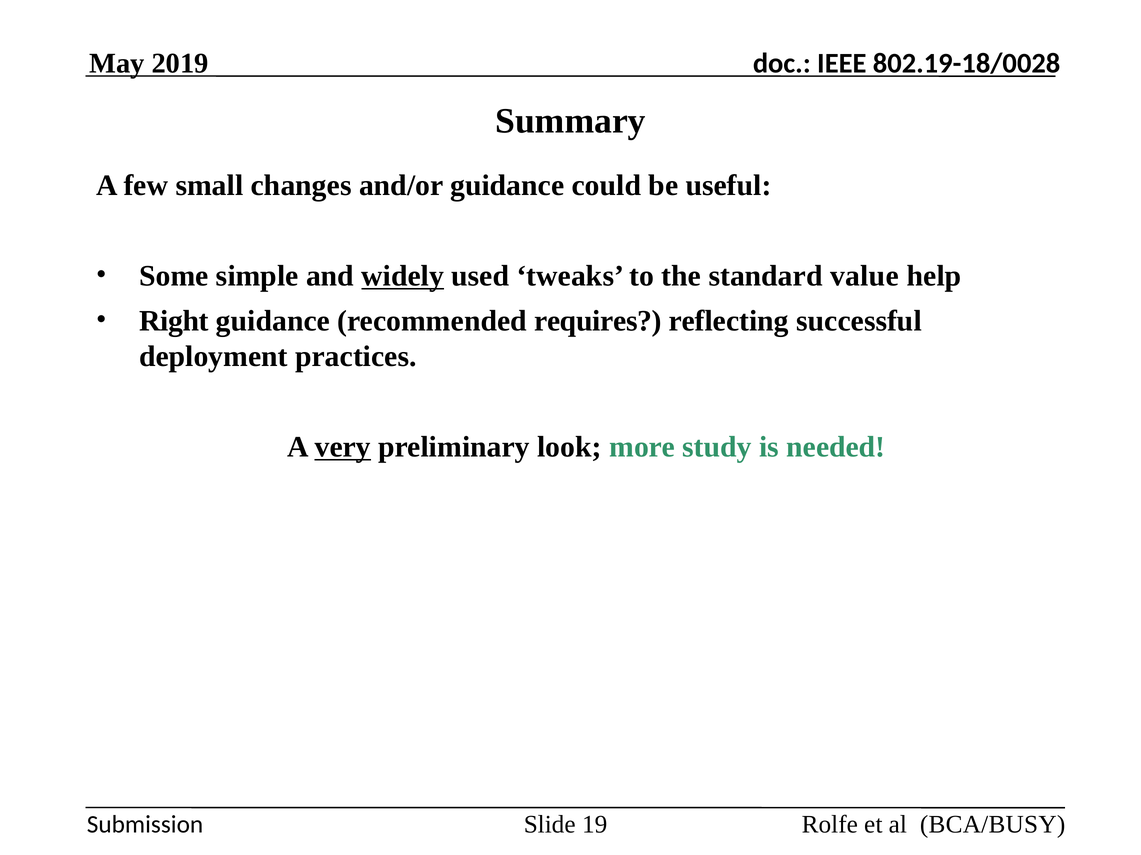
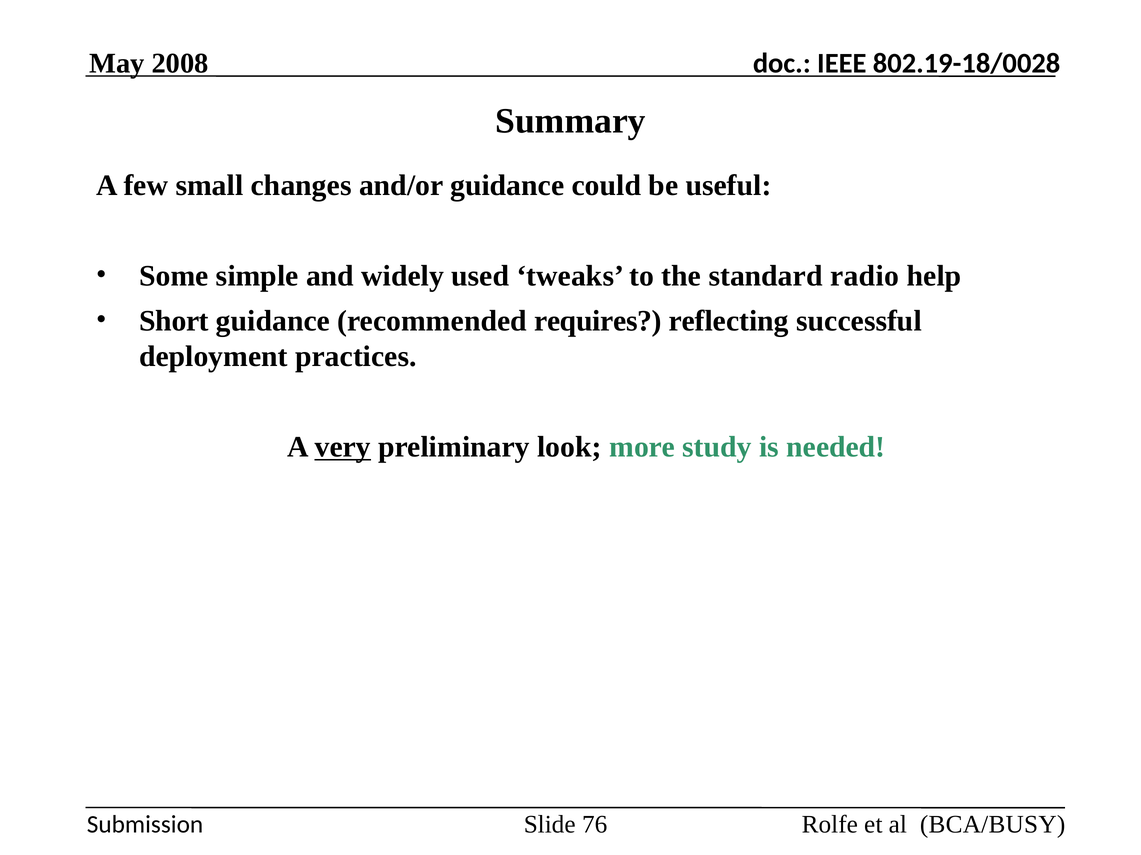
2019: 2019 -> 2008 (180, 63)
widely underline: present -> none (403, 276)
value: value -> radio (865, 276)
Right: Right -> Short (174, 321)
19: 19 -> 76 (595, 825)
